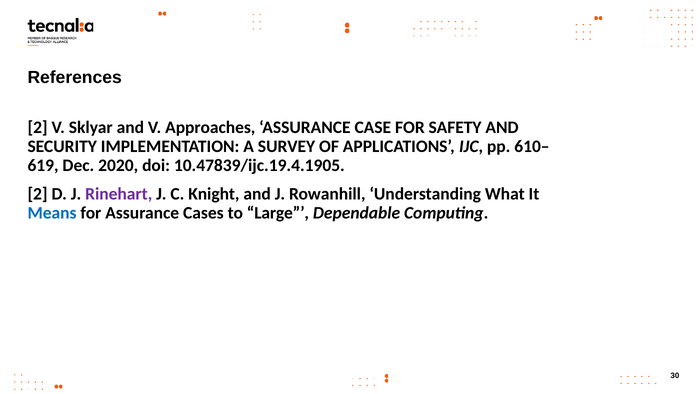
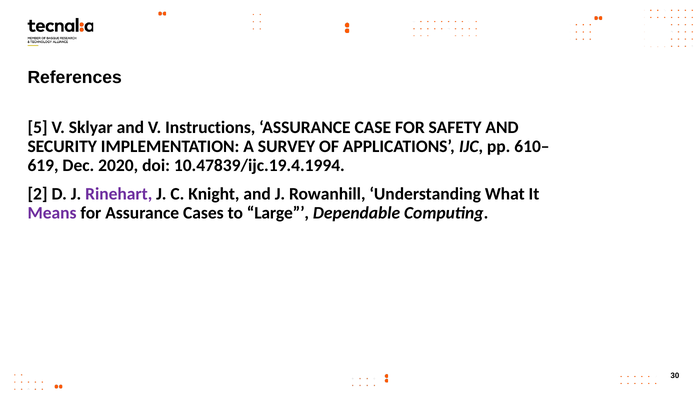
2: 2 -> 5 (38, 127)
Approaches: Approaches -> Instructions (210, 127)
10.47839/ijc.19.4.1905: 10.47839/ijc.19.4.1905 -> 10.47839/ijc.19.4.1994 (259, 165)
Means colour: blue -> purple (52, 213)
